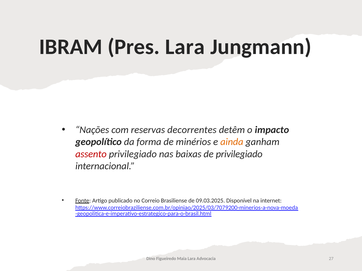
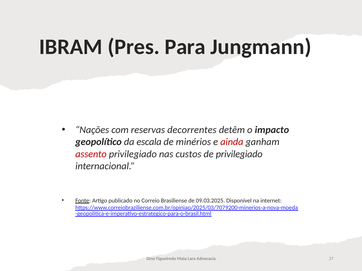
Pres Lara: Lara -> Para (185, 47)
forma: forma -> escala (149, 142)
ainda colour: orange -> red (232, 142)
baixas: baixas -> custos (188, 154)
